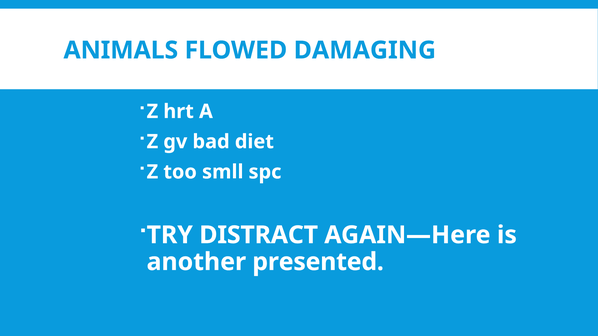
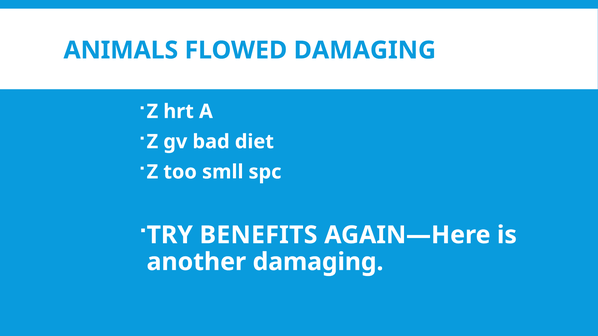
DISTRACT: DISTRACT -> BENEFITS (258, 235)
another presented: presented -> damaging (318, 262)
